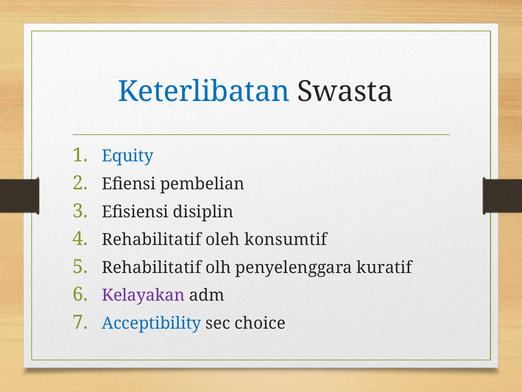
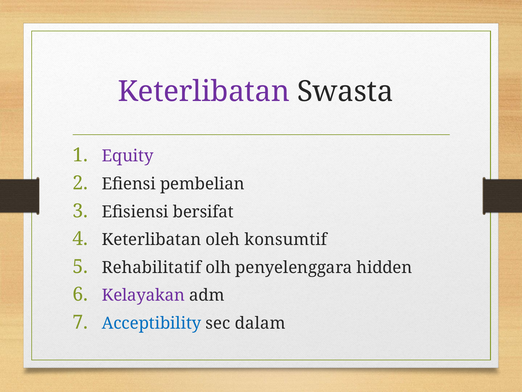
Keterlibatan colour: blue -> purple (204, 92)
Equity colour: blue -> purple (128, 156)
disiplin: disiplin -> bersifat (203, 212)
Rehabilitatif: Rehabilitatif -> Keterlibatan (152, 239)
kuratif: kuratif -> hidden (384, 267)
choice: choice -> dalam (260, 323)
